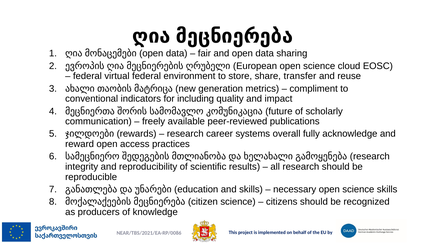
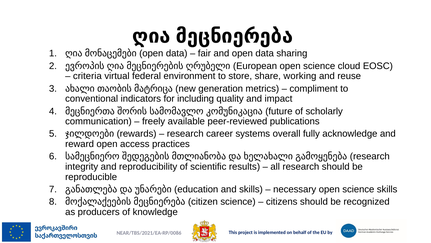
federal: federal -> criteria (87, 76)
transfer: transfer -> working (300, 76)
